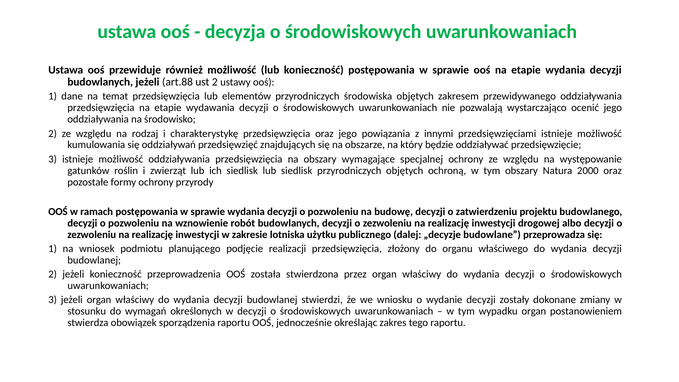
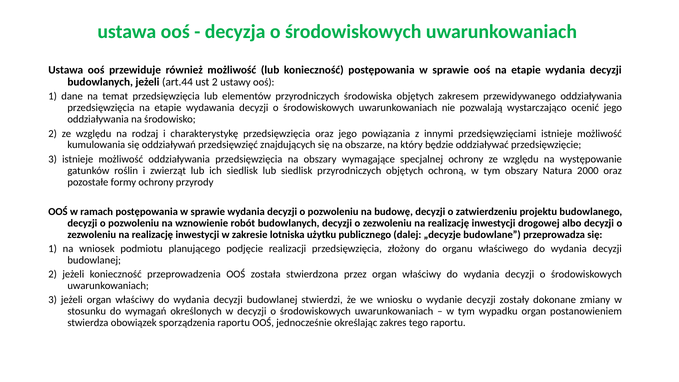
art.88: art.88 -> art.44 (178, 82)
